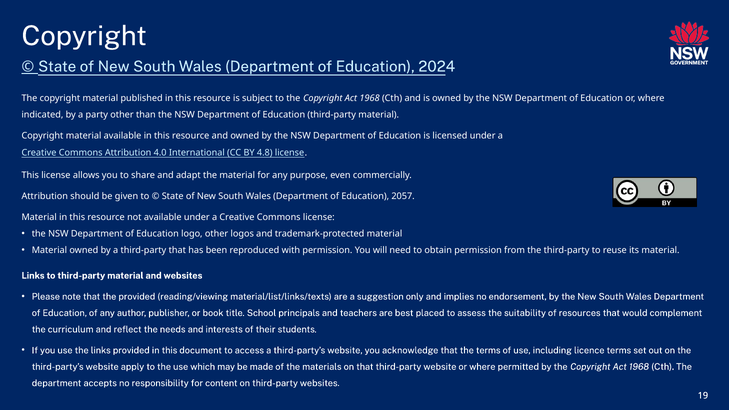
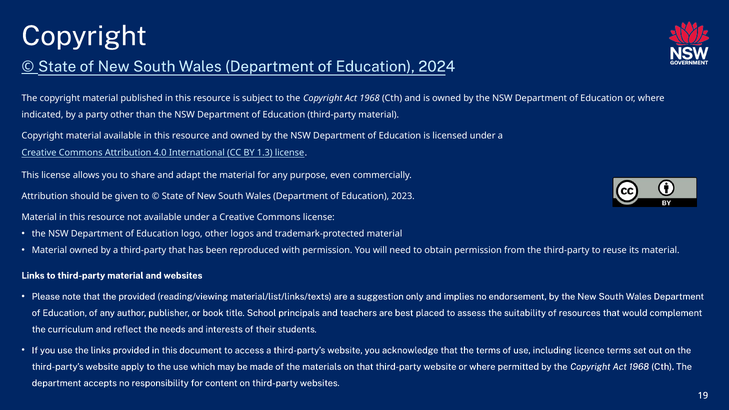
4.8: 4.8 -> 1.3 (265, 153)
2057: 2057 -> 2023 (403, 196)
